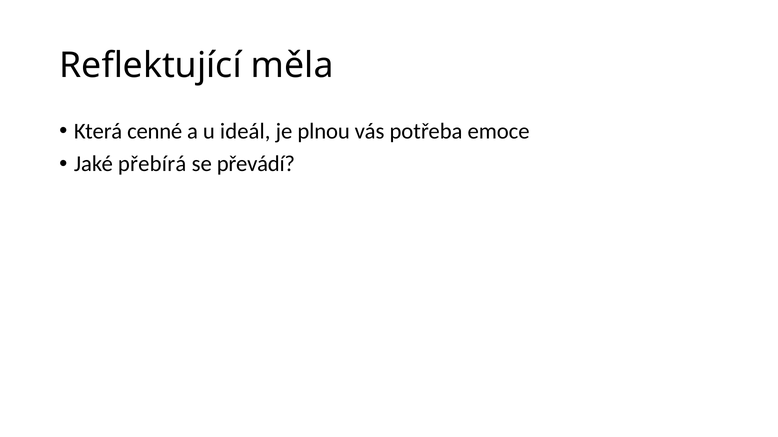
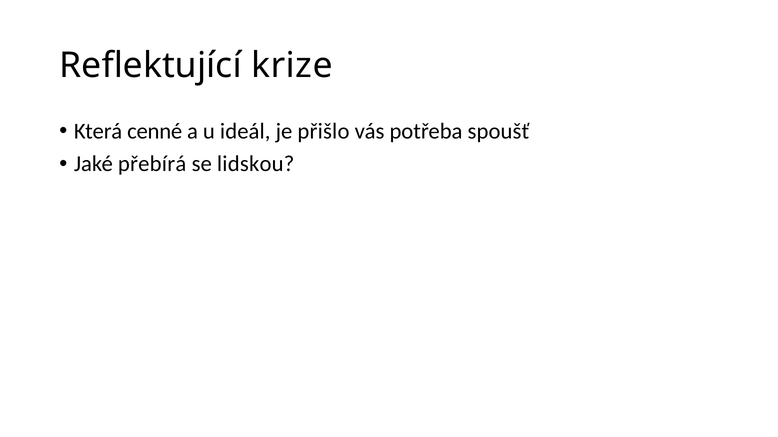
měla: měla -> krize (292, 65)
plnou: plnou -> přišlo (323, 132)
emoce: emoce -> spoušť (498, 132)
převádí: převádí -> lidskou (256, 164)
